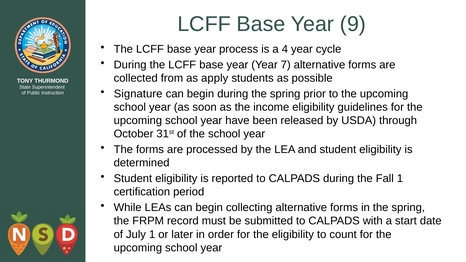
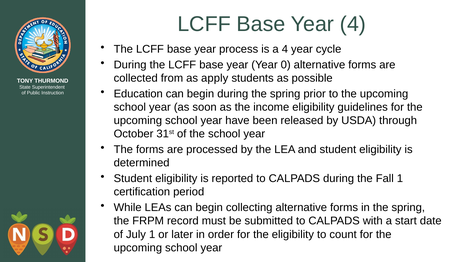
Year 9: 9 -> 4 (353, 24)
7: 7 -> 0 (286, 65)
Signature: Signature -> Education (138, 94)
